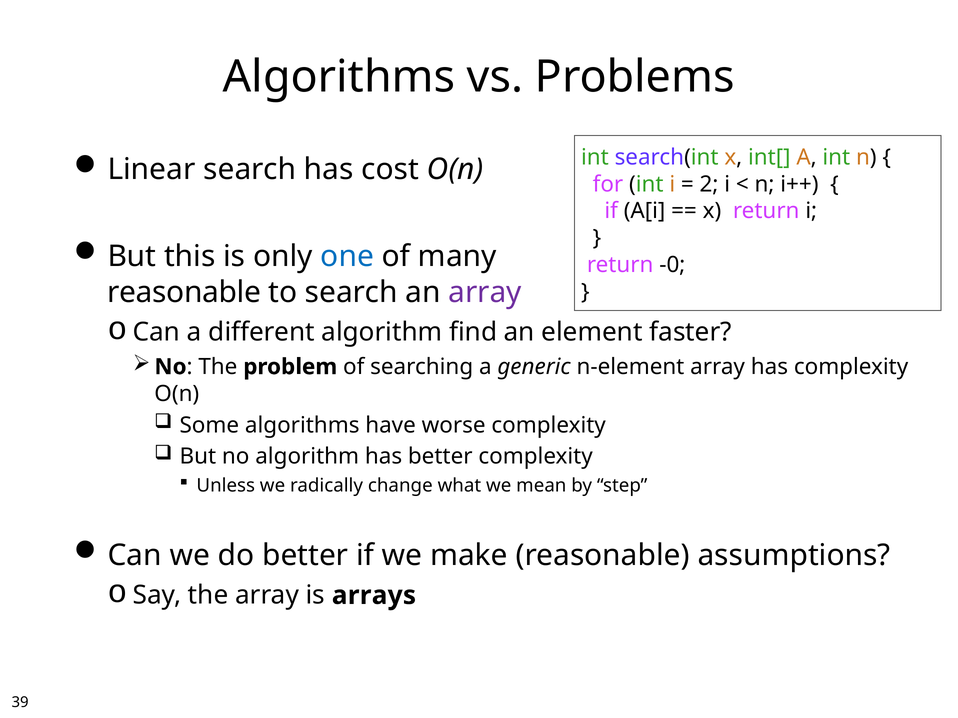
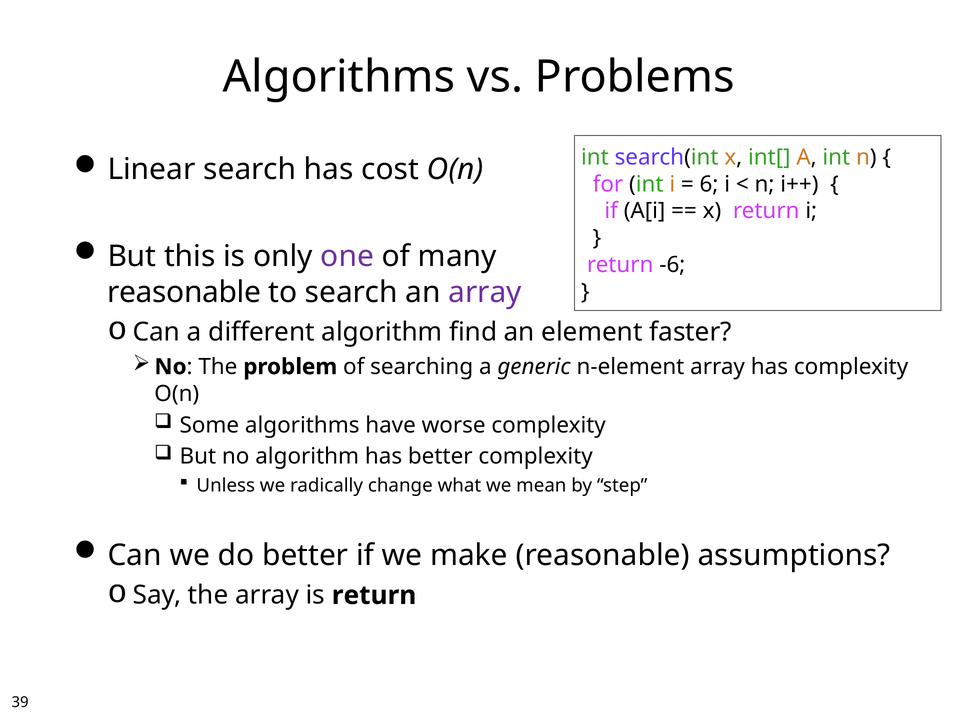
2: 2 -> 6 (709, 184)
one colour: blue -> purple (347, 257)
-0: -0 -> -6 (672, 265)
is arrays: arrays -> return (374, 596)
